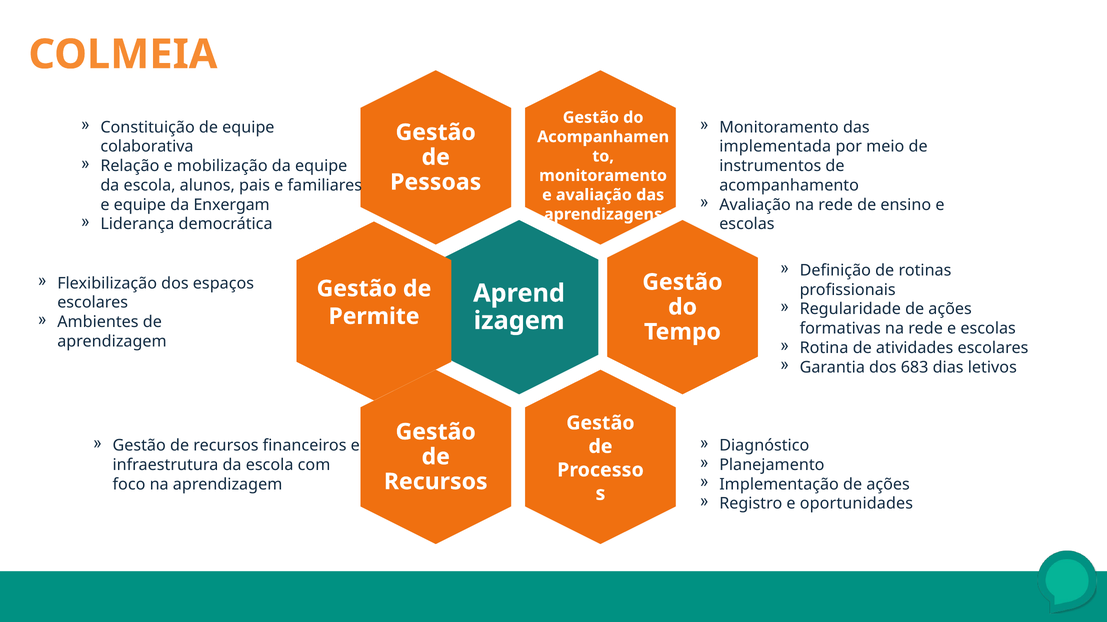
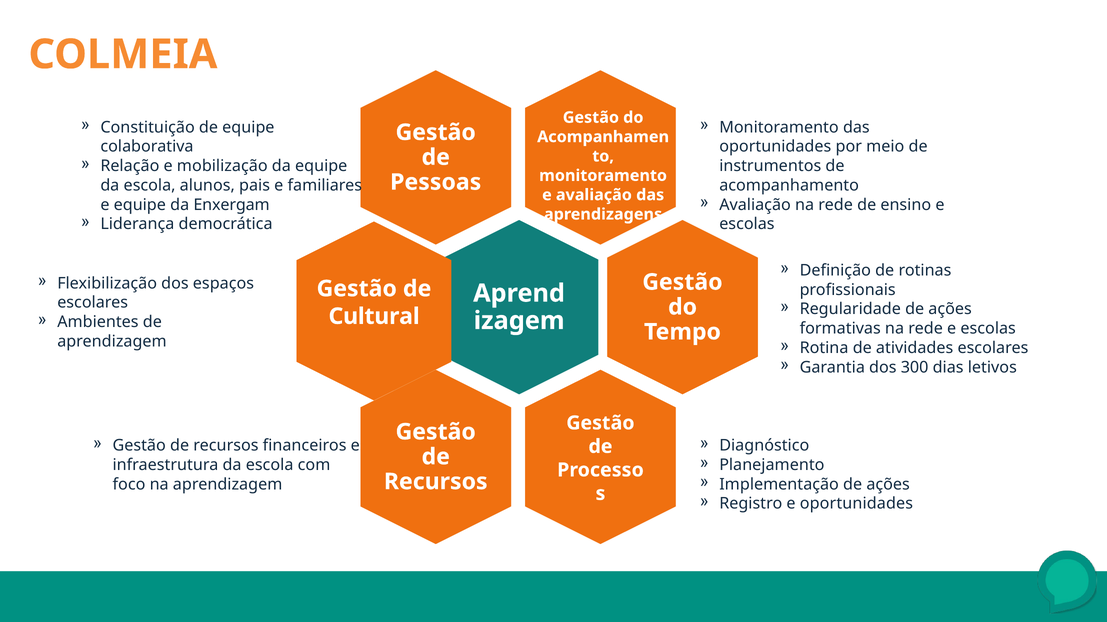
implementada: implementada -> oportunidades (775, 147)
Permite: Permite -> Cultural (374, 317)
683: 683 -> 300 (915, 368)
